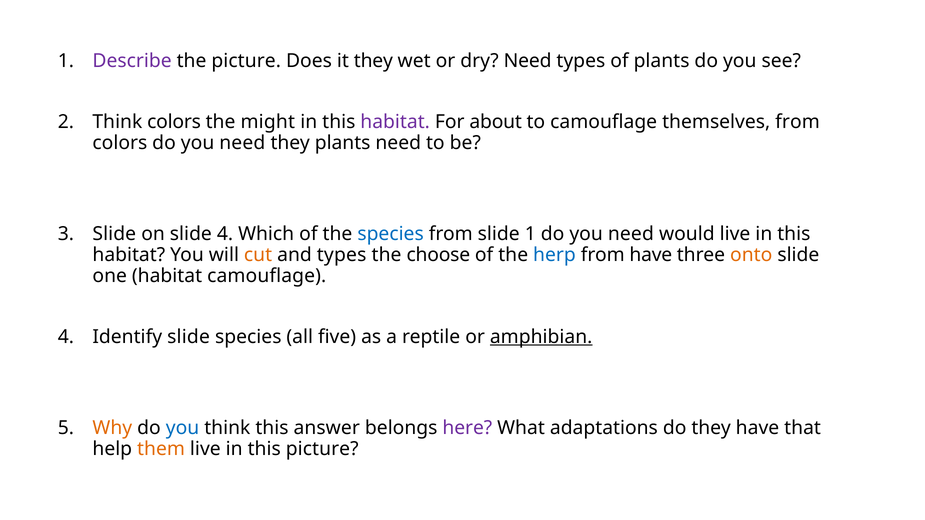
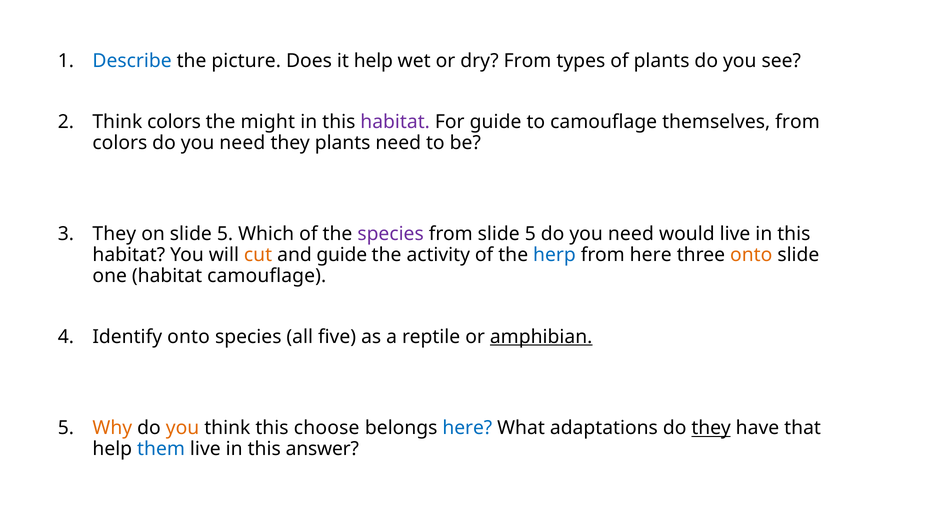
Describe colour: purple -> blue (132, 61)
it they: they -> help (373, 61)
dry Need: Need -> From (528, 61)
For about: about -> guide (496, 122)
3 Slide: Slide -> They (114, 234)
on slide 4: 4 -> 5 (225, 234)
species colour: blue -> purple (391, 234)
from slide 1: 1 -> 5 (530, 234)
and types: types -> guide (342, 255)
choose: choose -> activity (438, 255)
from have: have -> here (651, 255)
Identify slide: slide -> onto (189, 337)
you colour: blue -> orange (183, 428)
answer: answer -> choose (327, 428)
here colour: purple -> blue (467, 428)
they underline: none -> present (711, 428)
them colour: orange -> blue (161, 449)
this picture: picture -> answer (322, 449)
